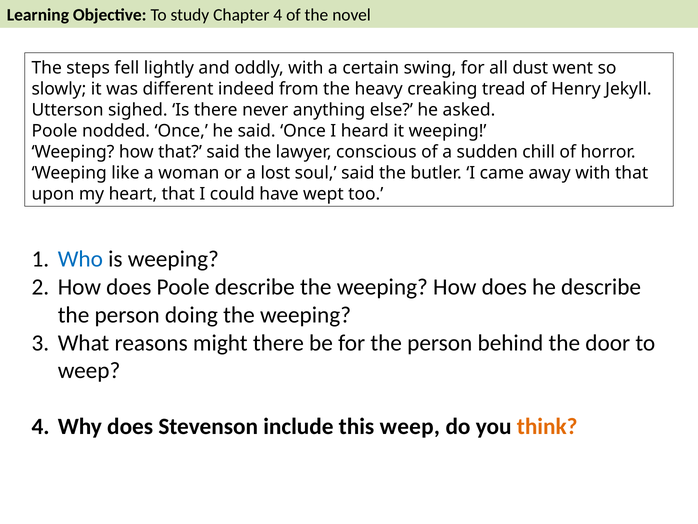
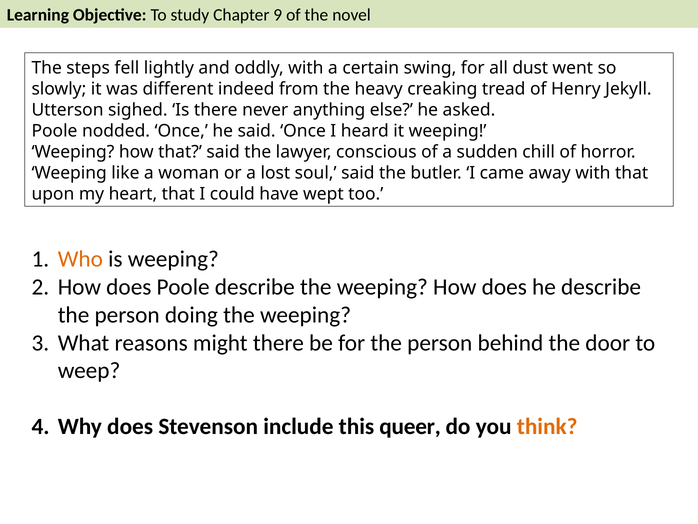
Chapter 4: 4 -> 9 (278, 15)
Who colour: blue -> orange (80, 259)
this weep: weep -> queer (410, 426)
